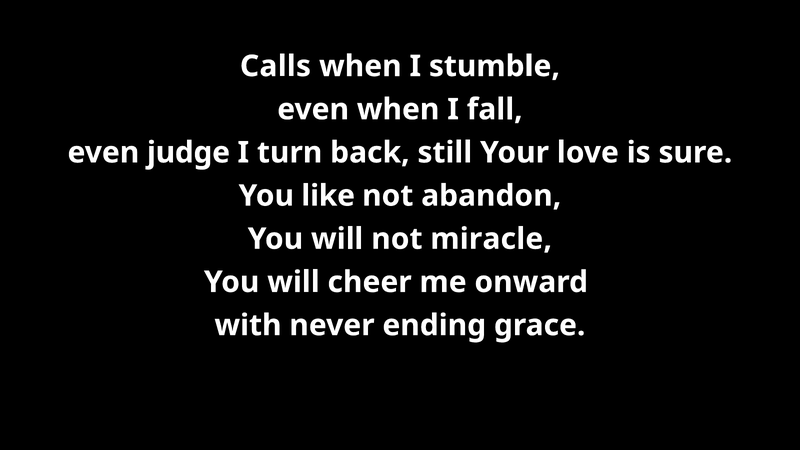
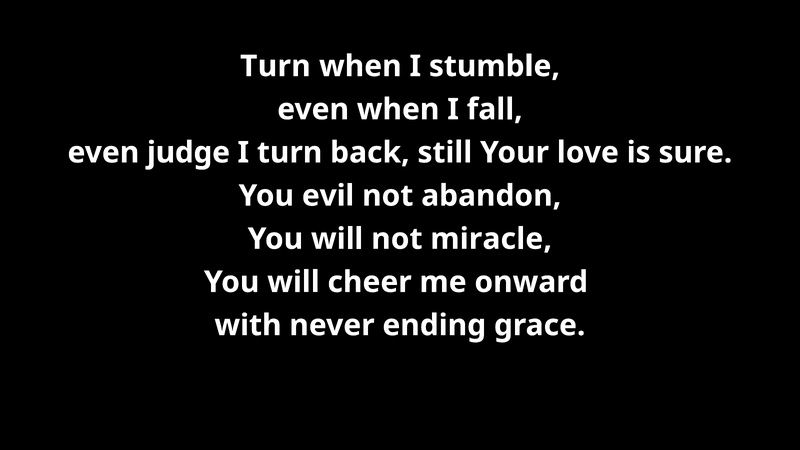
Calls: Calls -> Turn (275, 66)
like: like -> evil (328, 196)
